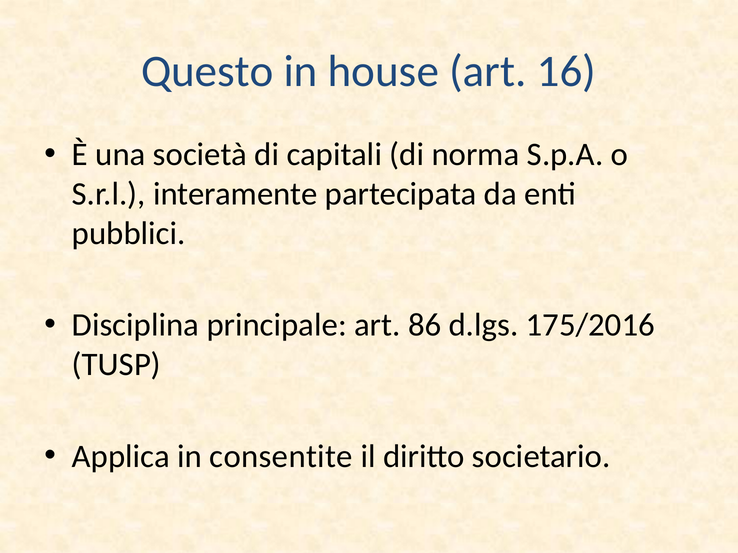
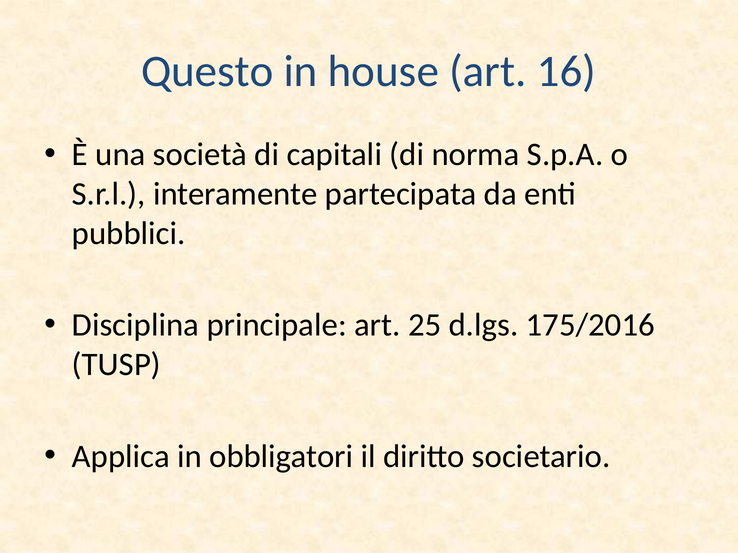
86: 86 -> 25 (425, 325)
consentite: consentite -> obbligatori (281, 457)
